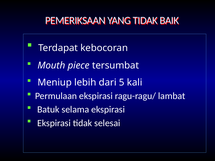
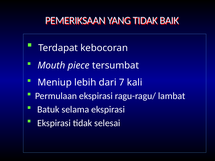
5: 5 -> 7 (122, 83)
